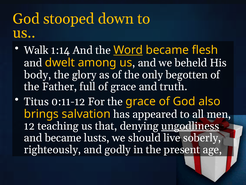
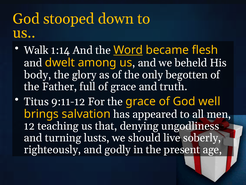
0:11-12: 0:11-12 -> 9:11-12 (68, 101)
also: also -> well (209, 101)
ungodliness underline: present -> none (190, 126)
and became: became -> turning (63, 138)
